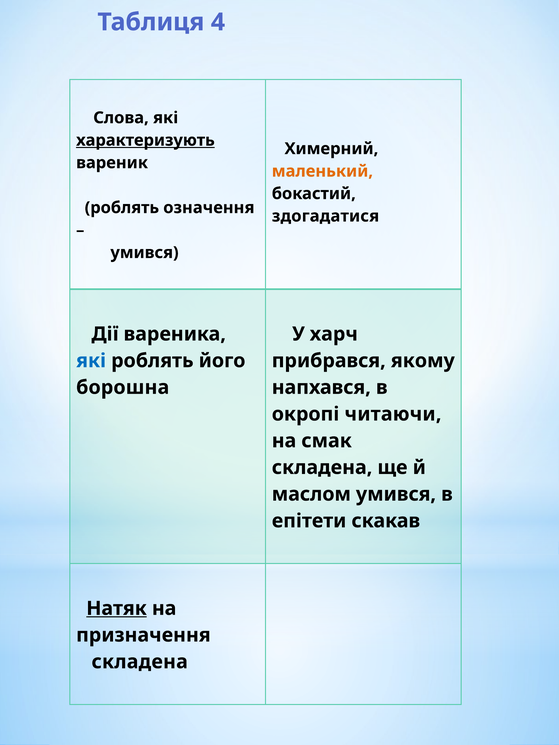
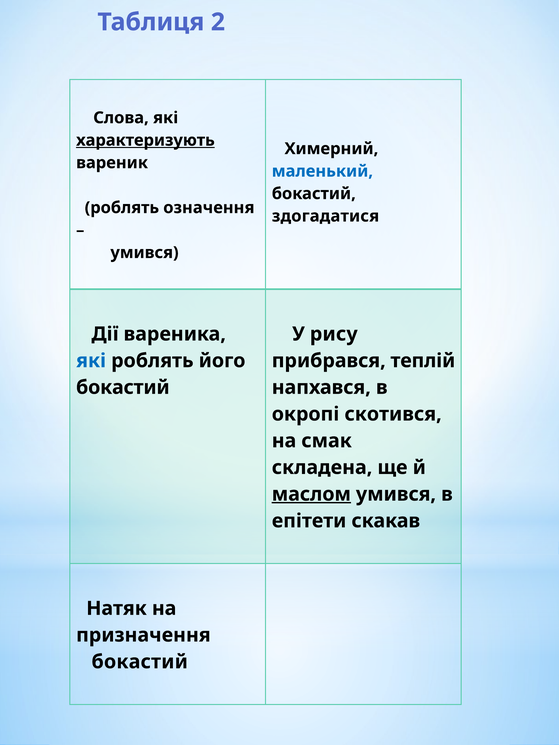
4: 4 -> 2 (218, 22)
маленький colour: orange -> blue (322, 171)
харч: харч -> рису (334, 334)
якому: якому -> теплій (423, 361)
борошна: борошна -> бокастий (123, 388)
читаючи: читаючи -> скотився (393, 414)
маслом underline: none -> present (311, 494)
Натяк underline: present -> none (117, 609)
складена: складена -> бокастий (140, 662)
